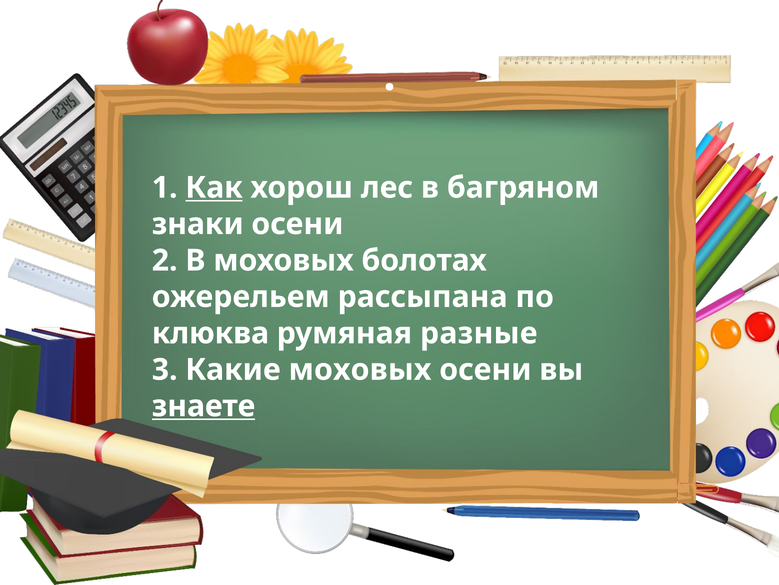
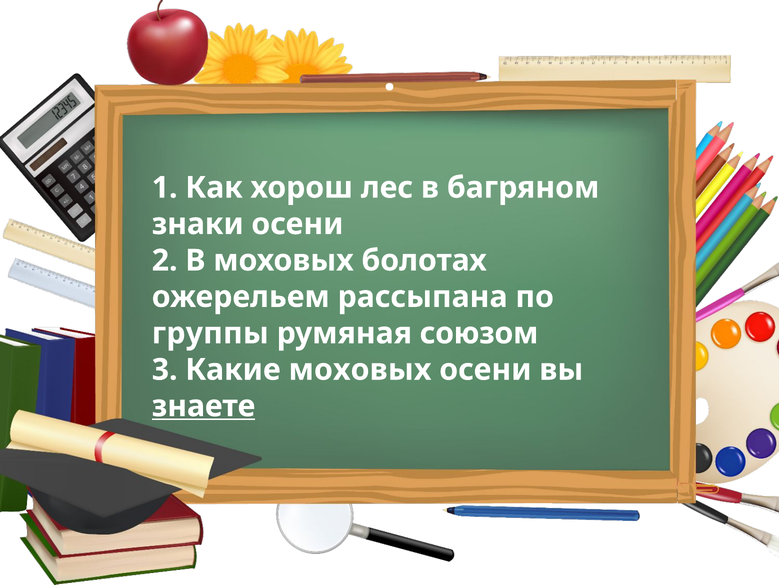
Как underline: present -> none (214, 187)
клюква: клюква -> группы (210, 333)
разные: разные -> союзом (479, 333)
